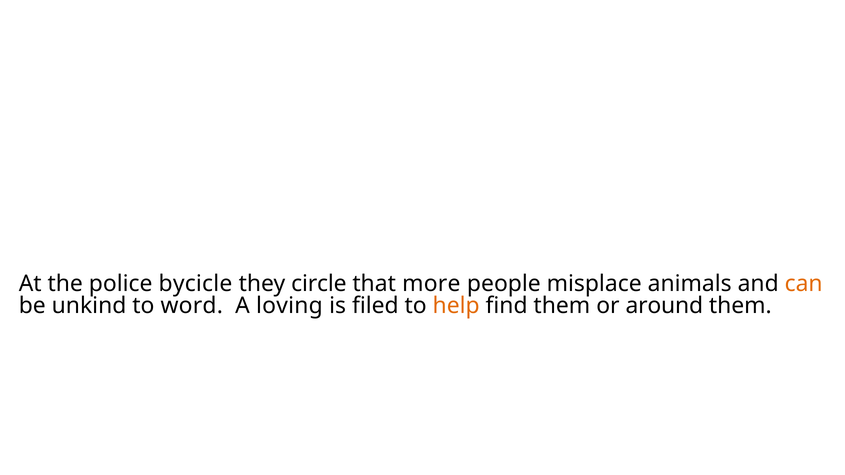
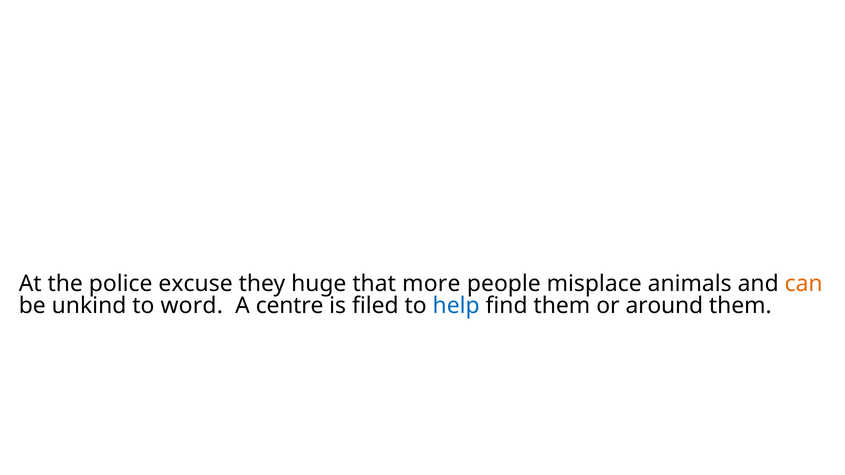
bycicle: bycicle -> excuse (196, 284)
circle: circle -> huge (319, 284)
loving: loving -> centre (290, 306)
help colour: orange -> blue (456, 306)
